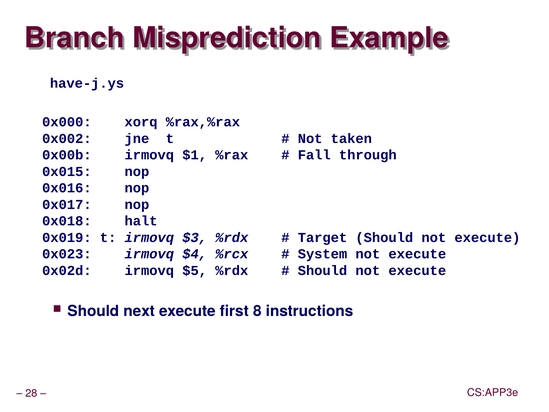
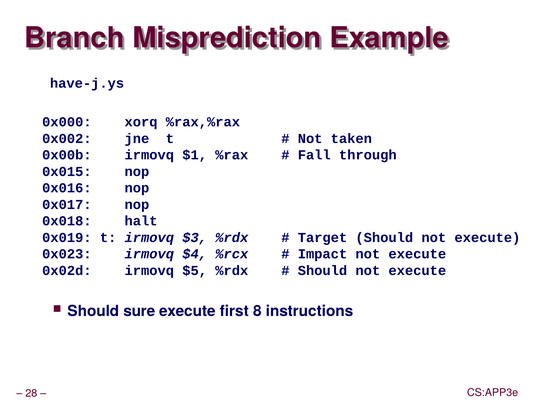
System: System -> Impact (322, 254)
next: next -> sure (139, 311)
